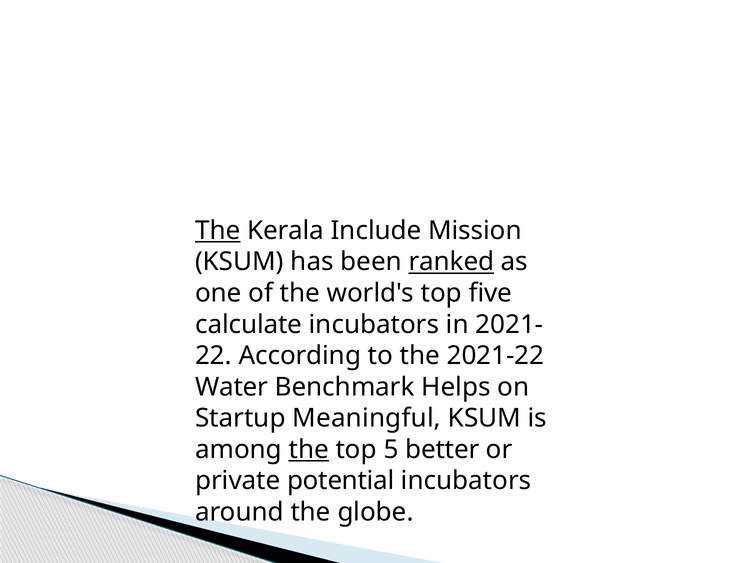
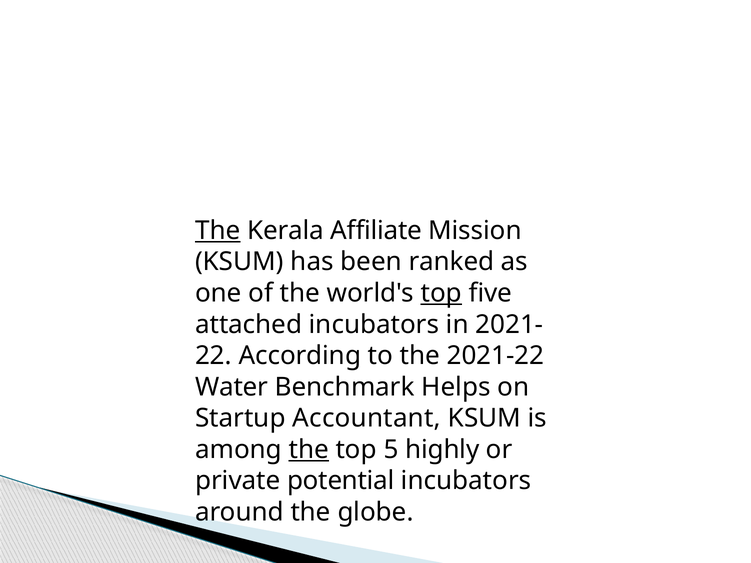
Include: Include -> Affiliate (376, 231)
ranked underline: present -> none (451, 262)
top underline: none -> present (441, 293)
calculate: calculate -> attached (249, 325)
Meaningful: Meaningful -> Accountant (367, 418)
better: better -> highly (442, 450)
